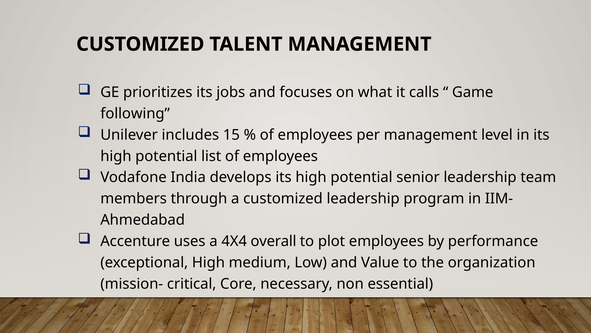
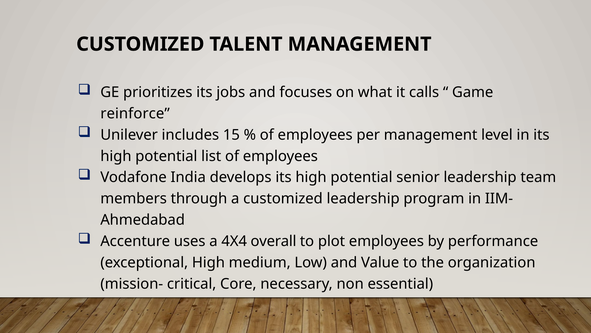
following: following -> reinforce (135, 113)
